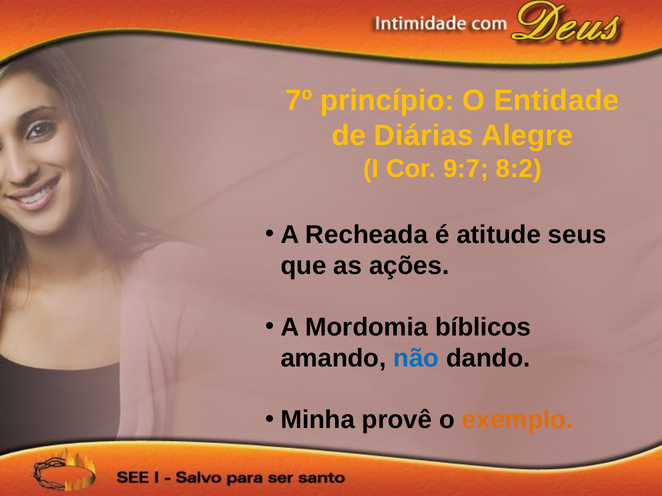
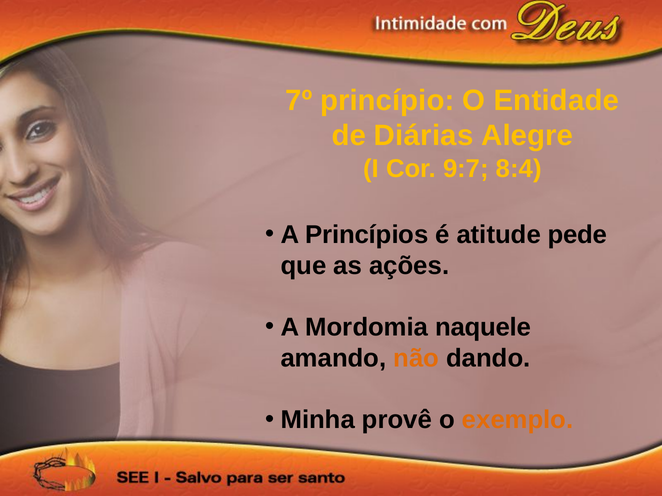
8:2: 8:2 -> 8:4 (519, 169)
Recheada: Recheada -> Princípios (367, 235)
seus: seus -> pede (577, 235)
bíblicos: bíblicos -> naquele (483, 328)
não colour: blue -> orange (416, 359)
